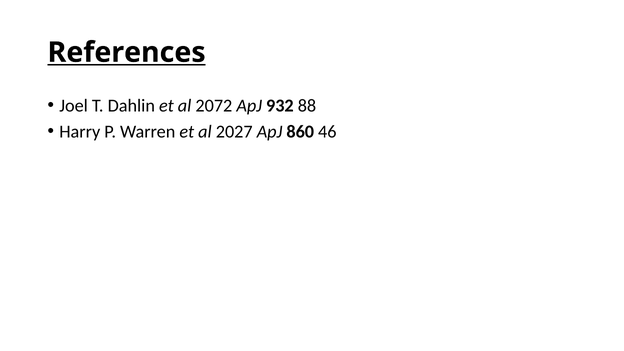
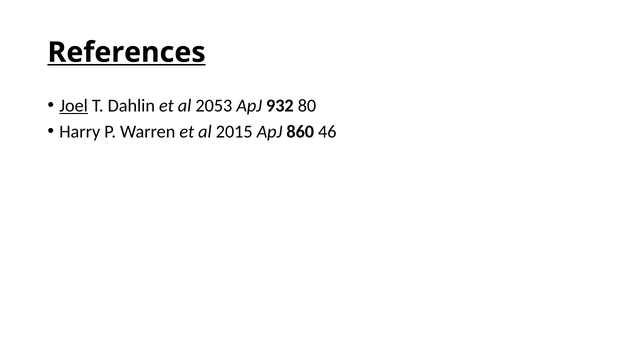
Joel underline: none -> present (74, 106)
2072: 2072 -> 2053 (214, 106)
88: 88 -> 80 (307, 106)
2027: 2027 -> 2015 (234, 132)
